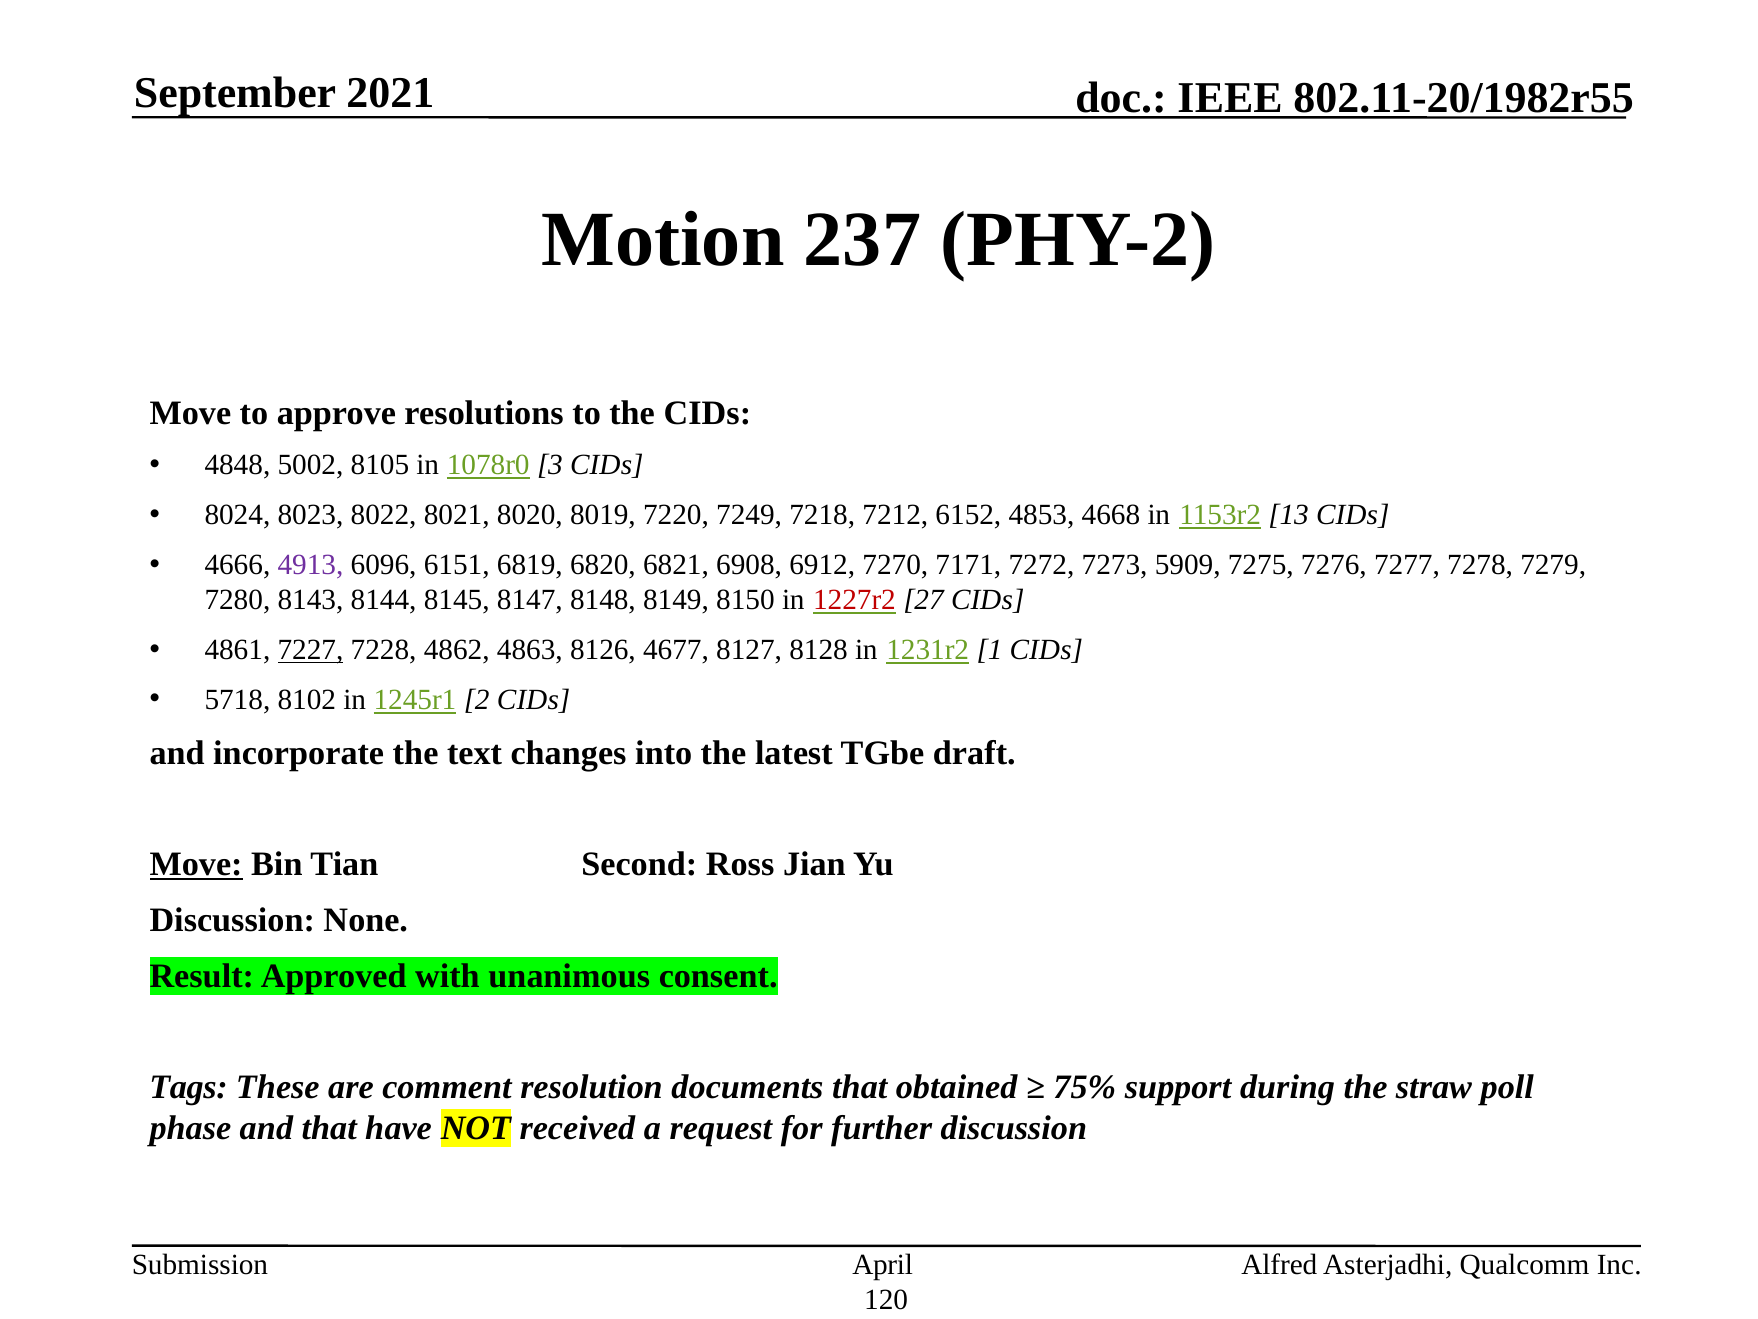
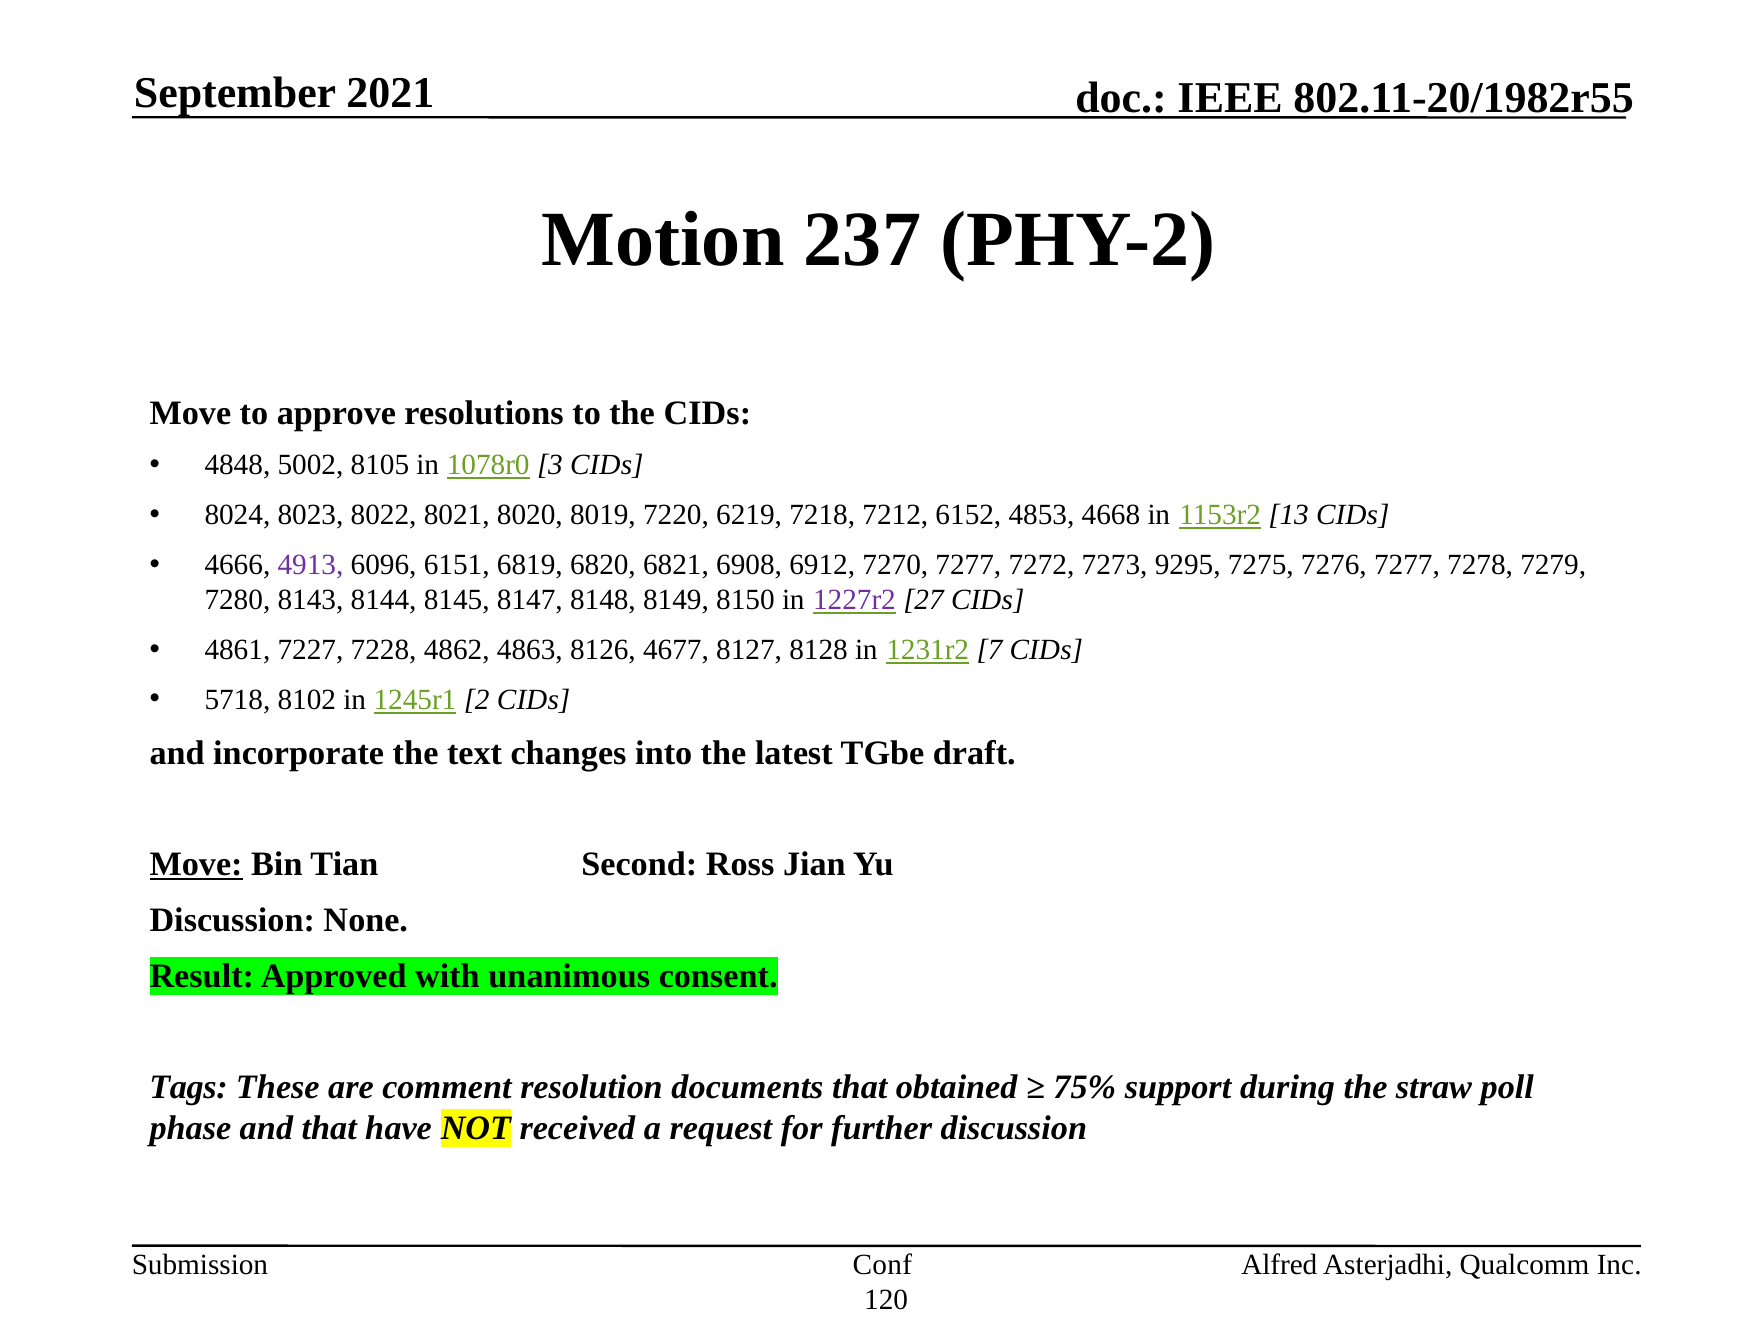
7249: 7249 -> 6219 (749, 515)
7270 7171: 7171 -> 7277 (968, 565)
5909: 5909 -> 9295 (1188, 565)
1227r2 colour: red -> purple (854, 600)
7227 underline: present -> none (311, 650)
1: 1 -> 7 (990, 650)
April: April -> Conf (882, 1265)
